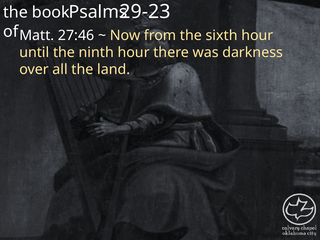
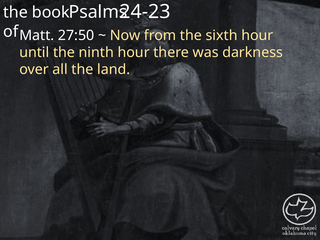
29-23: 29-23 -> 24-23 (145, 12)
27:46: 27:46 -> 27:50 (76, 35)
